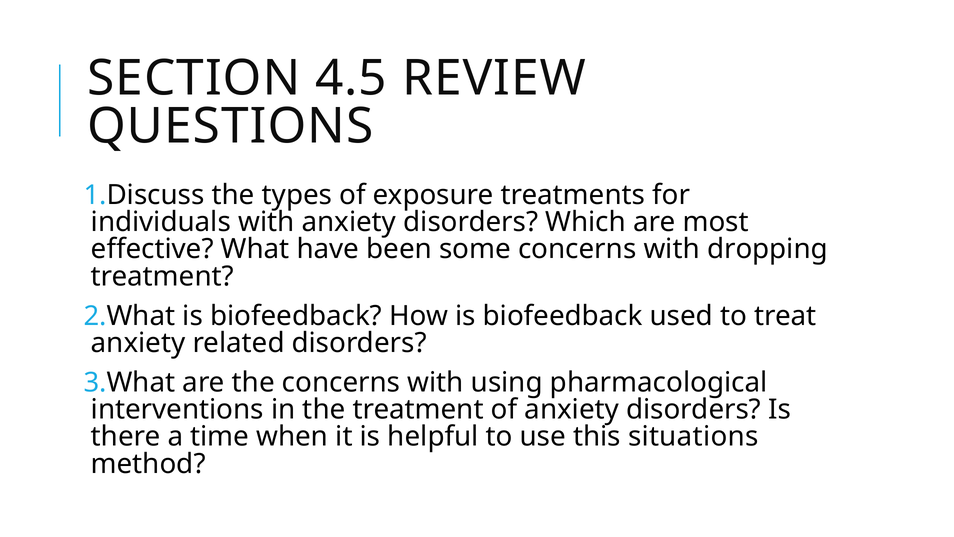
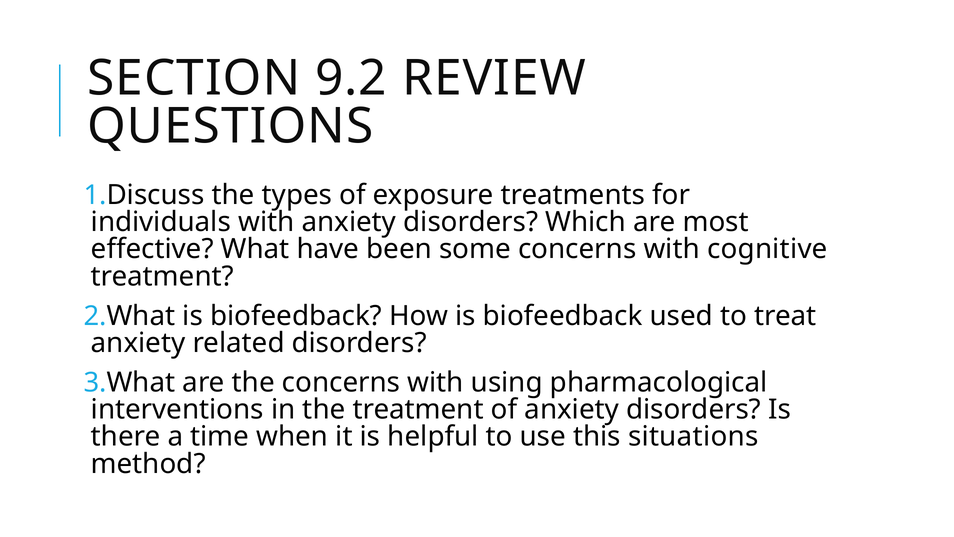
4.5: 4.5 -> 9.2 (351, 79)
dropping: dropping -> cognitive (767, 249)
